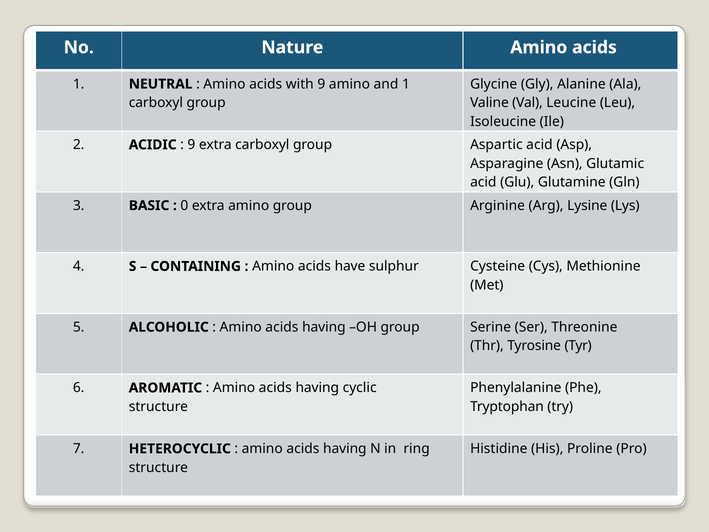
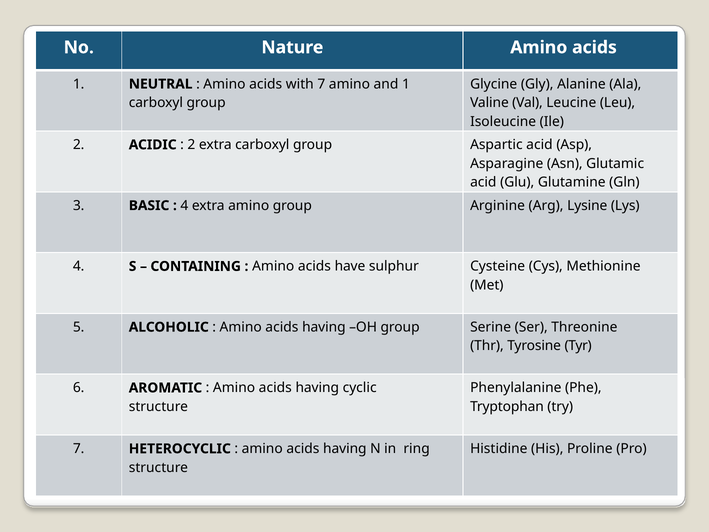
with 9: 9 -> 7 (321, 84)
9: 9 -> 2 (191, 145)
0: 0 -> 4 (184, 205)
